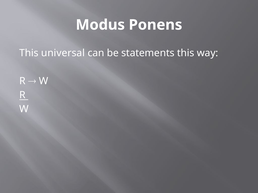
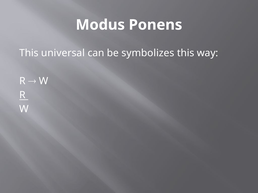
statements: statements -> symbolizes (148, 53)
